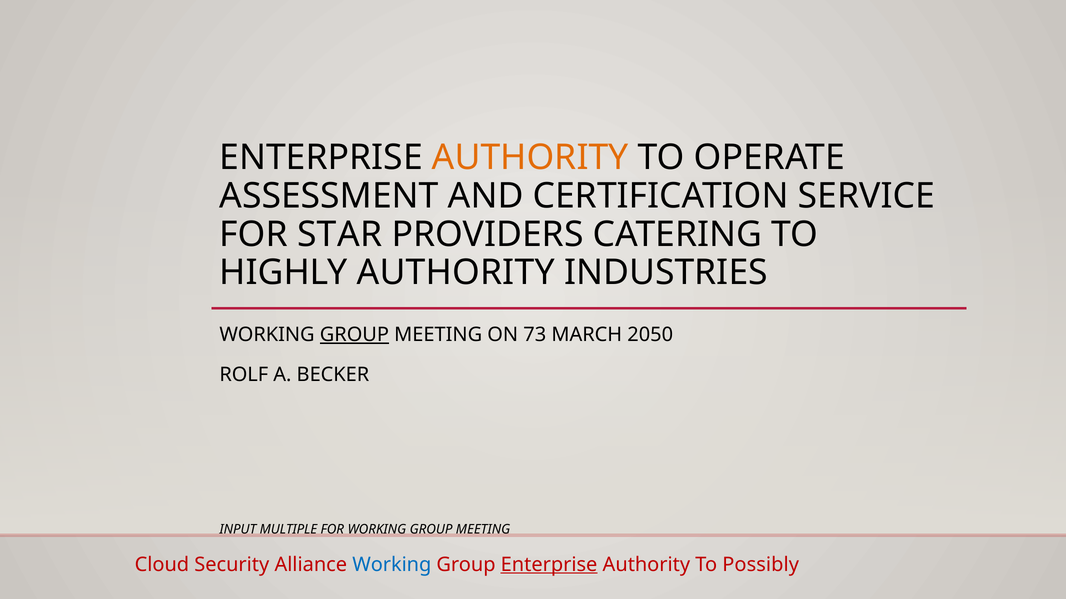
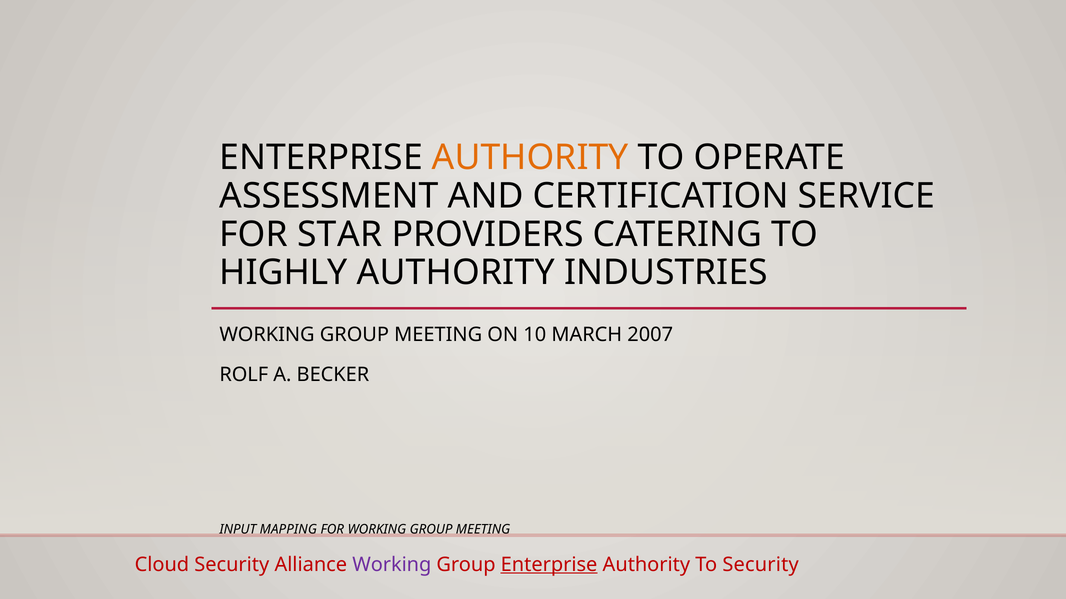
GROUP underline: present -> none (354, 335)
73: 73 -> 10 (535, 335)
2050: 2050 -> 2007 (650, 335)
MULTIPLE: MULTIPLE -> MAPPING (288, 530)
Working colour: blue -> purple (392, 565)
To Possibly: Possibly -> Security (761, 565)
